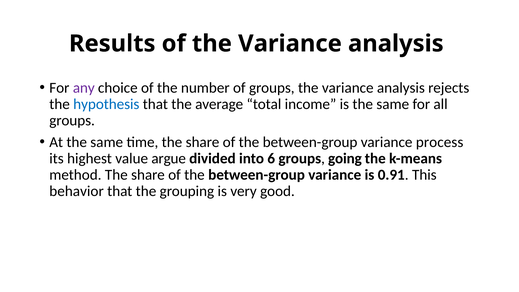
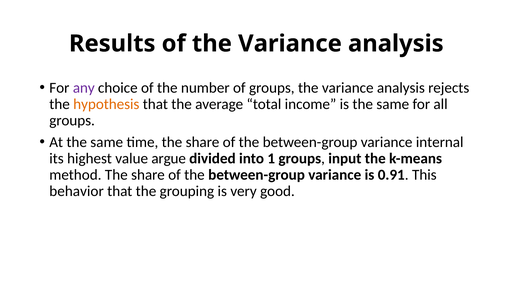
hypothesis colour: blue -> orange (106, 104)
process: process -> internal (440, 142)
6: 6 -> 1 (271, 159)
going: going -> input (345, 159)
